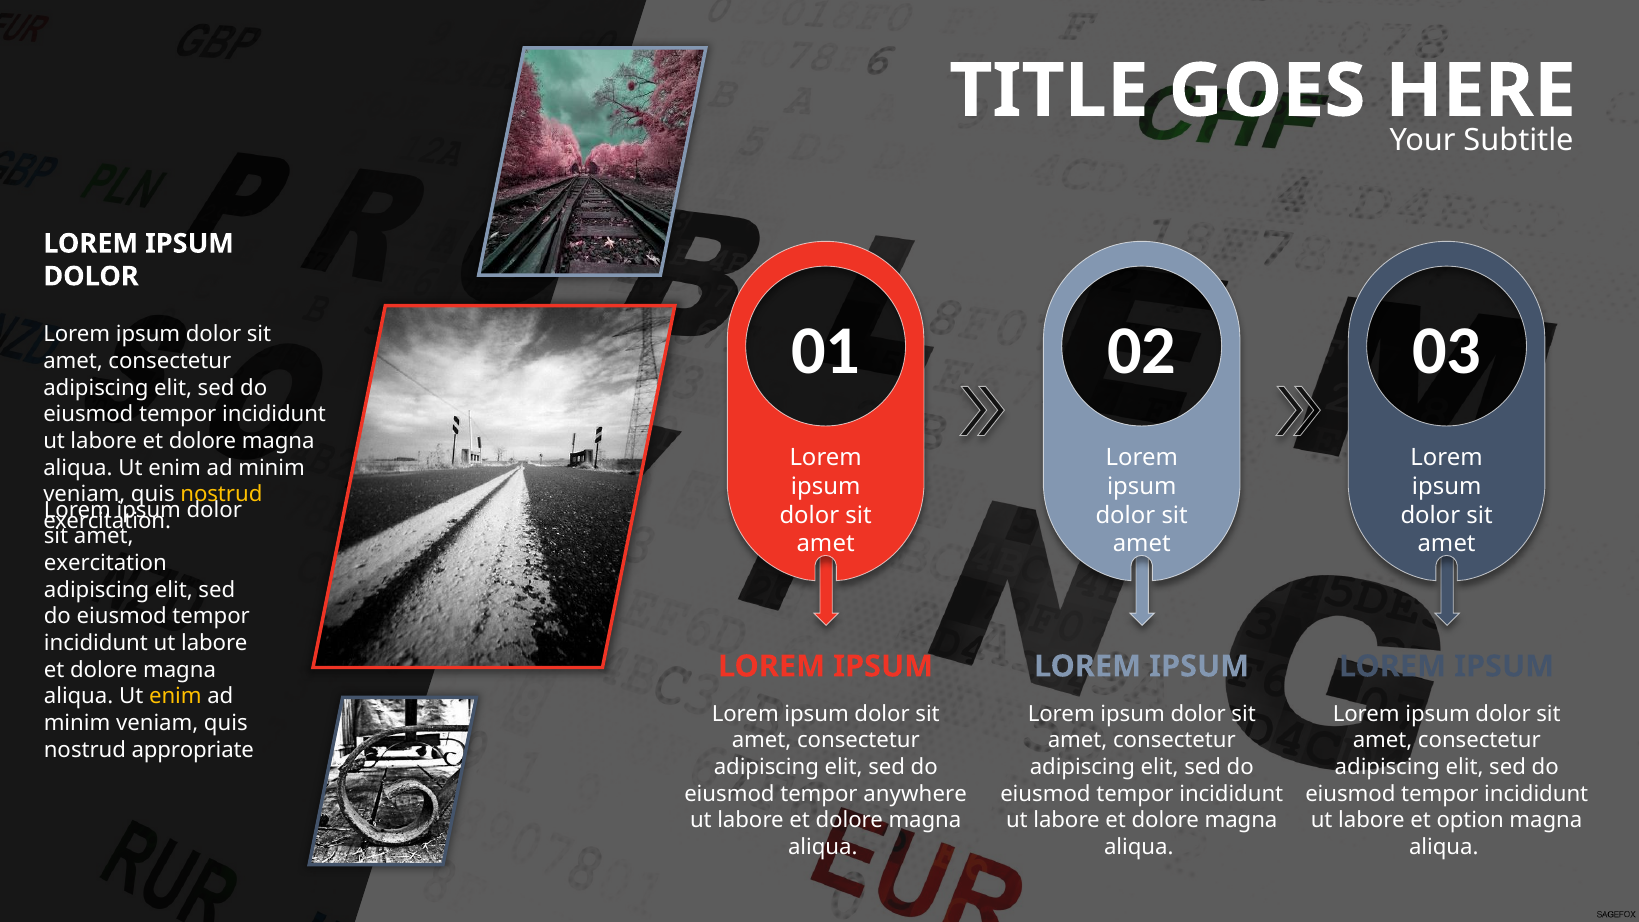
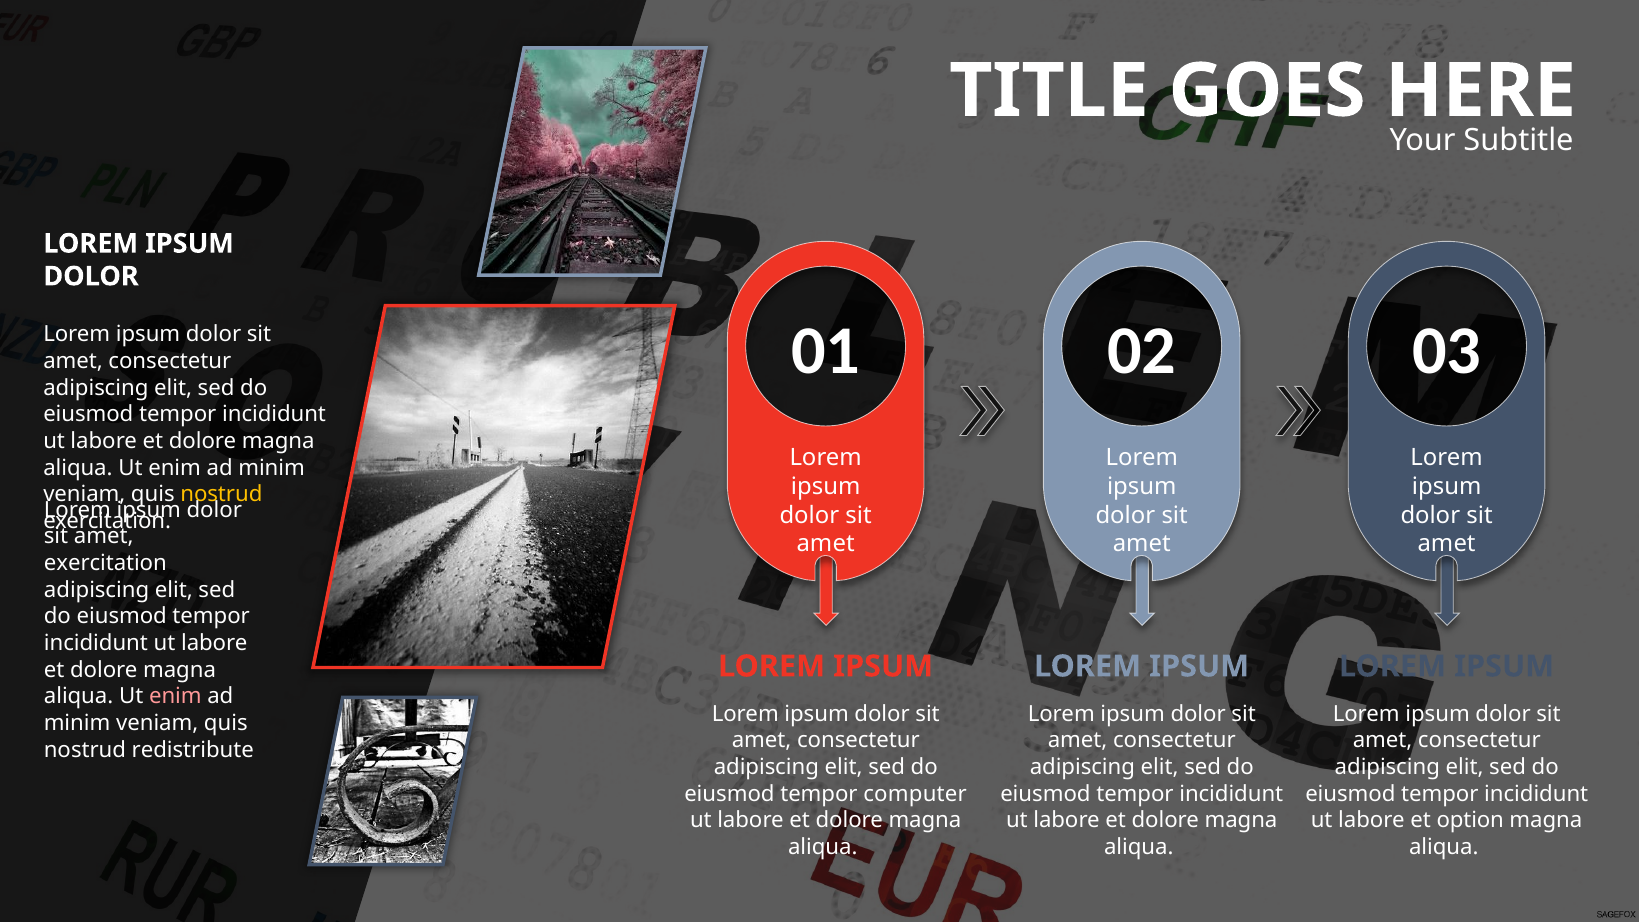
enim colour: yellow -> pink (175, 697)
appropriate: appropriate -> redistribute (193, 750)
anywhere: anywhere -> computer (915, 794)
